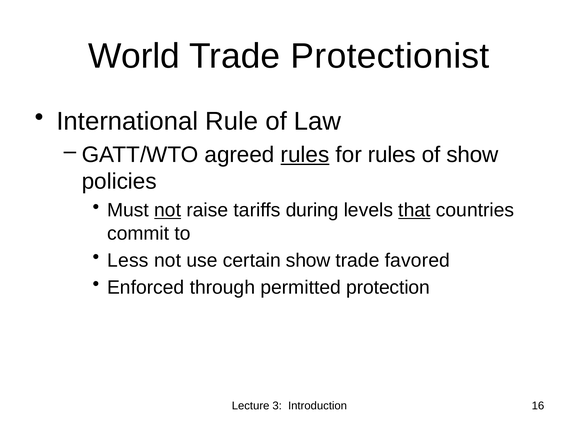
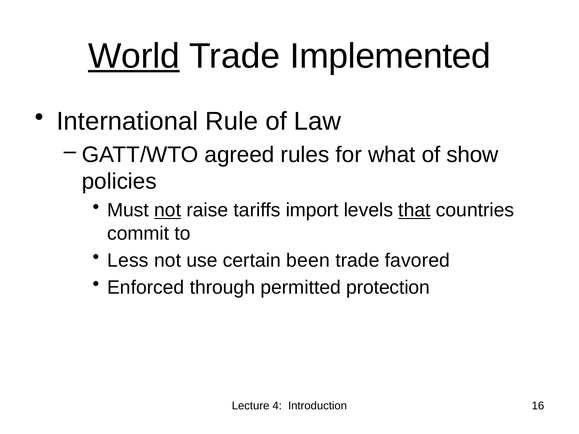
World underline: none -> present (134, 56)
Protectionist: Protectionist -> Implemented (390, 56)
rules underline: present -> none (305, 155)
for rules: rules -> what (392, 155)
during: during -> import (312, 210)
certain show: show -> been (308, 261)
3: 3 -> 4 (277, 406)
